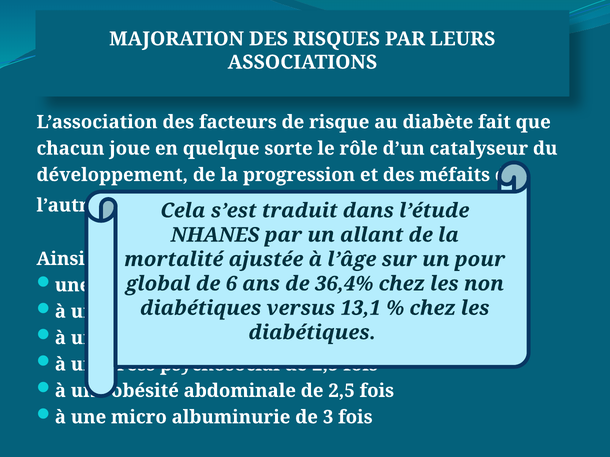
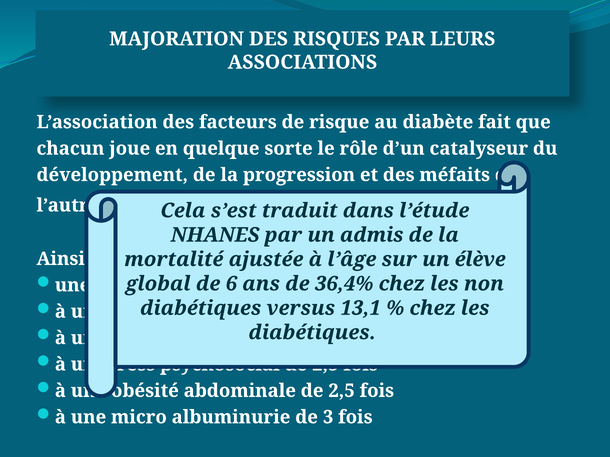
allant: allant -> admis (372, 235)
un pour: pour -> élève (480, 260)
